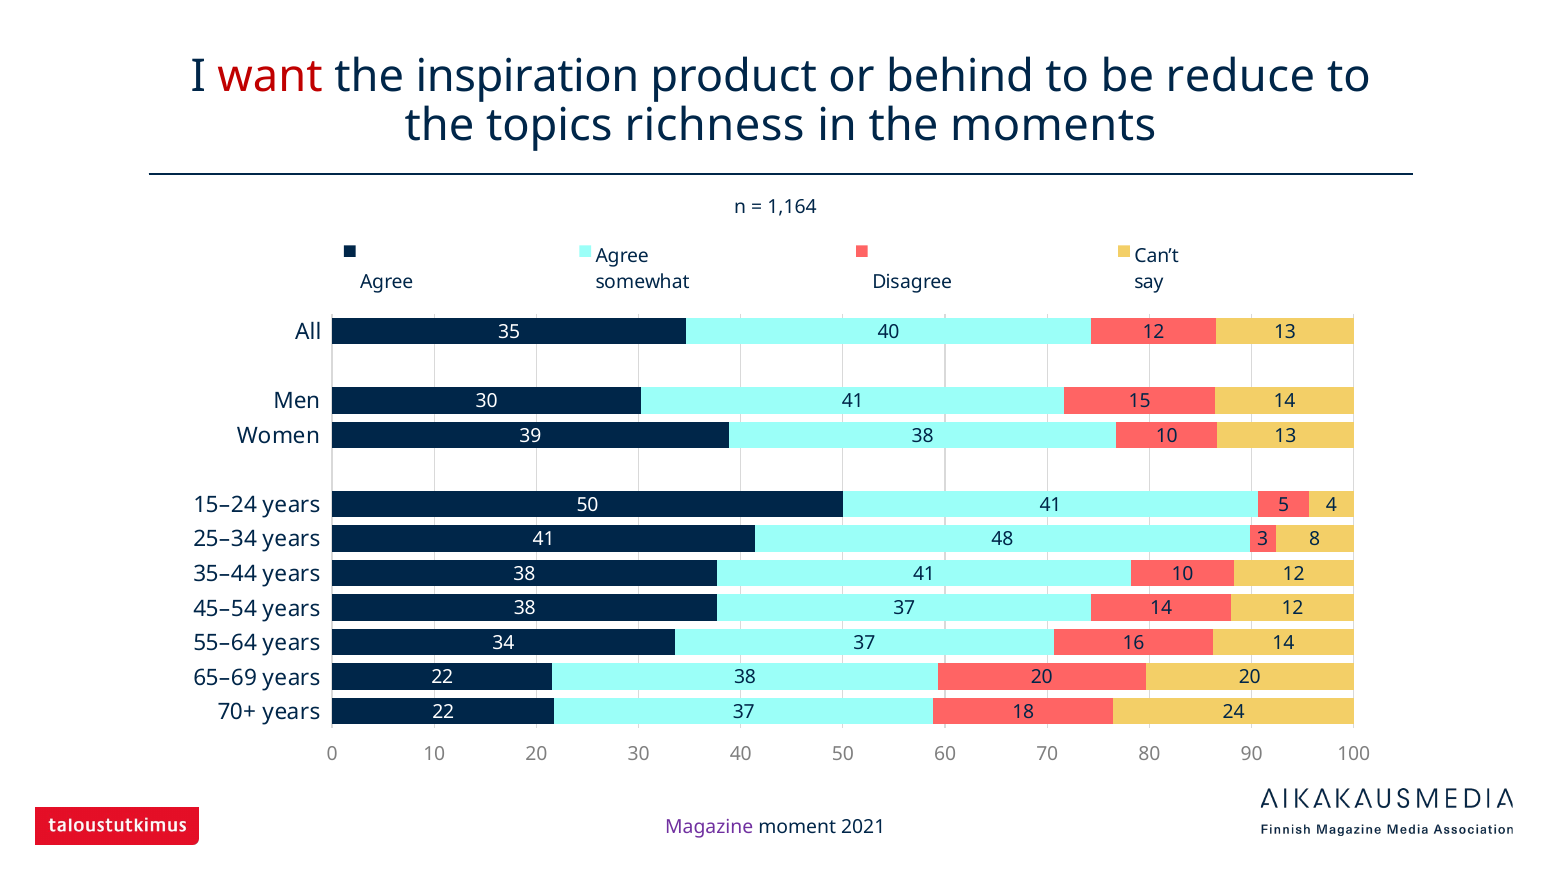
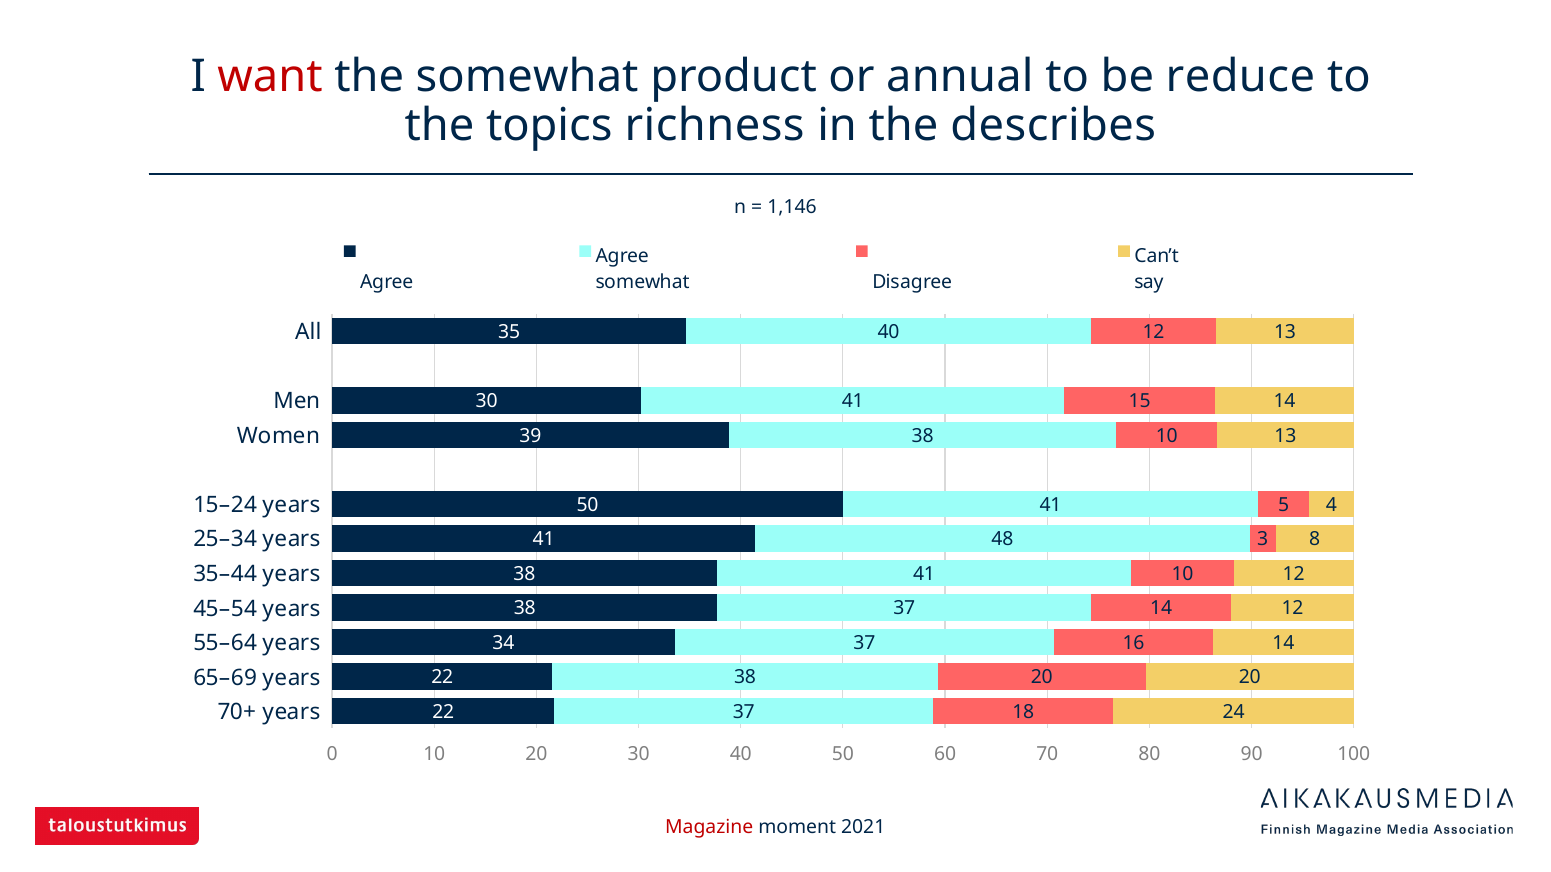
the inspiration: inspiration -> somewhat (527, 77)
behind: behind -> annual (960, 77)
moments: moments -> describes (1053, 126)
1,164: 1,164 -> 1,146 (792, 207)
Magazine colour: purple -> red (709, 827)
